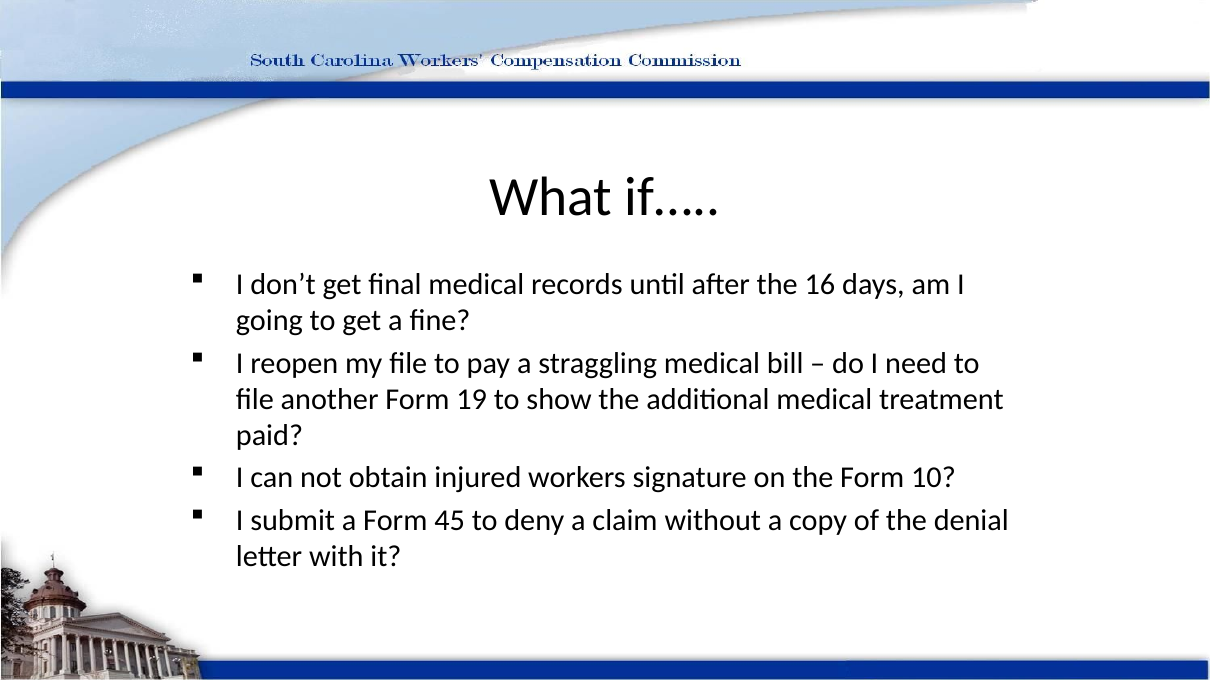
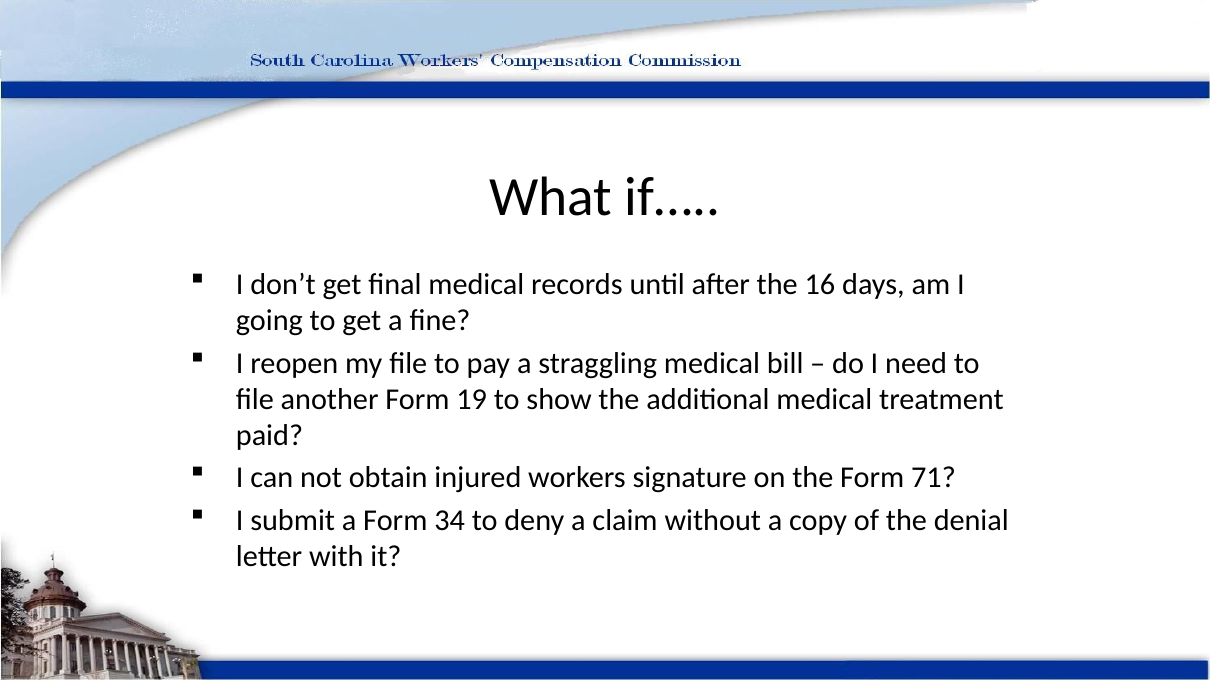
10: 10 -> 71 (933, 478)
45: 45 -> 34 (450, 521)
